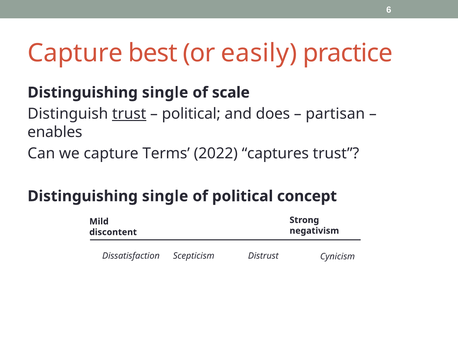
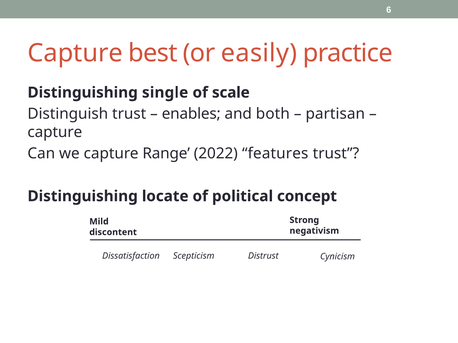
trust underline: present -> none (129, 114)
political: political -> enables (191, 114)
does: does -> both (273, 114)
enables: enables -> capture (55, 132)
Terms: Terms -> Range (166, 154)
captures: captures -> features (275, 154)
single: single -> locate (165, 196)
